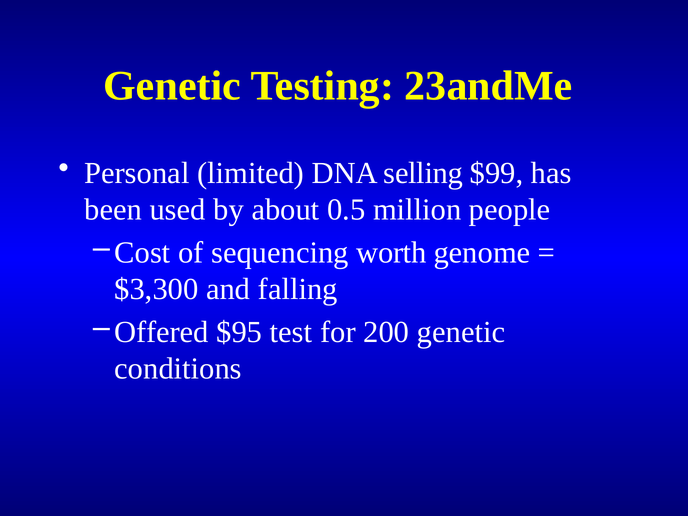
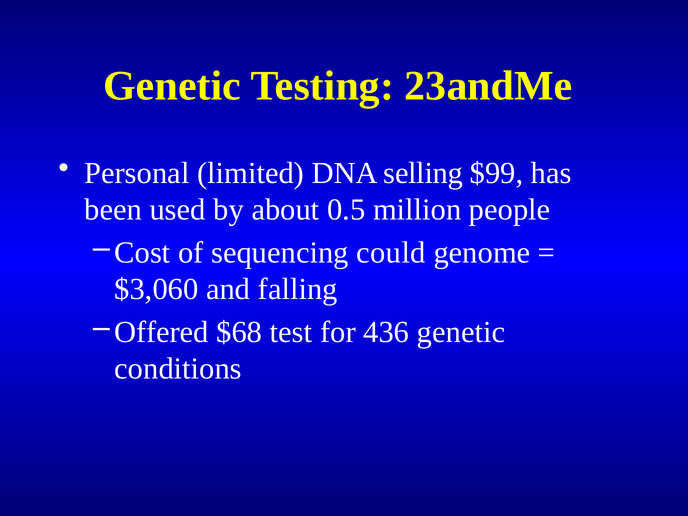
worth: worth -> could (391, 253)
$3,300: $3,300 -> $3,060 (156, 289)
$95: $95 -> $68 (239, 332)
200: 200 -> 436 (386, 332)
